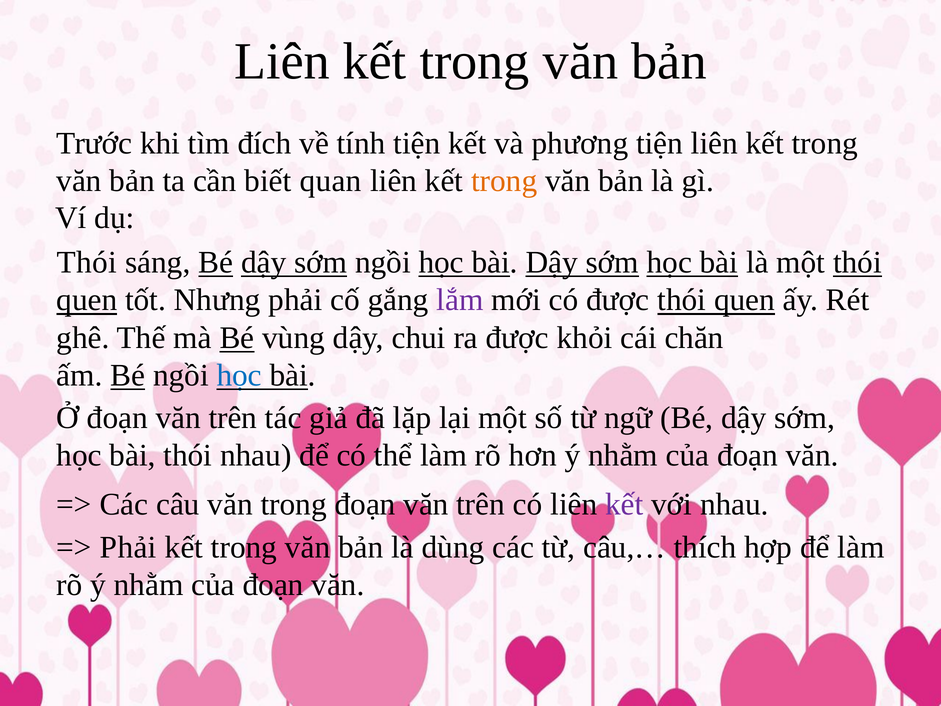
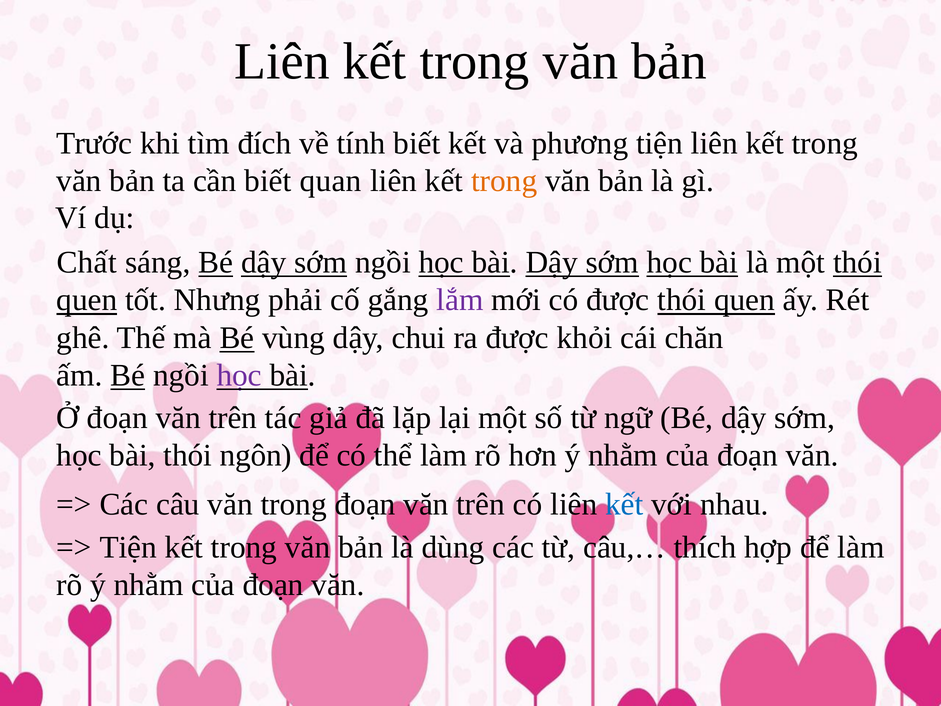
tính tiện: tiện -> biết (417, 143)
Thói: Thói -> Chất (87, 262)
học colour: blue -> purple (239, 375)
thói nhau: nhau -> ngôn (256, 455)
kết colour: purple -> blue (624, 504)
Phải: Phải -> Tiện (128, 547)
